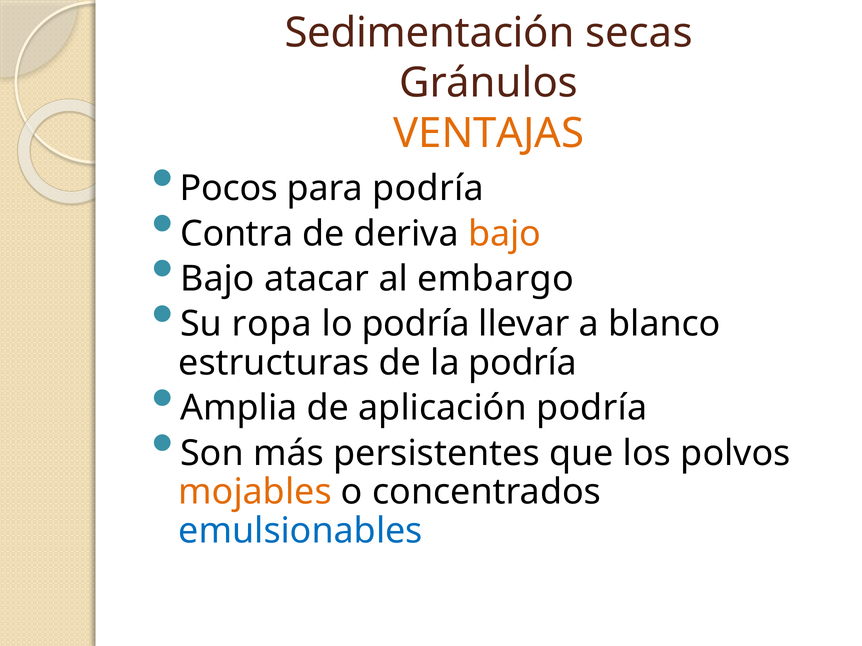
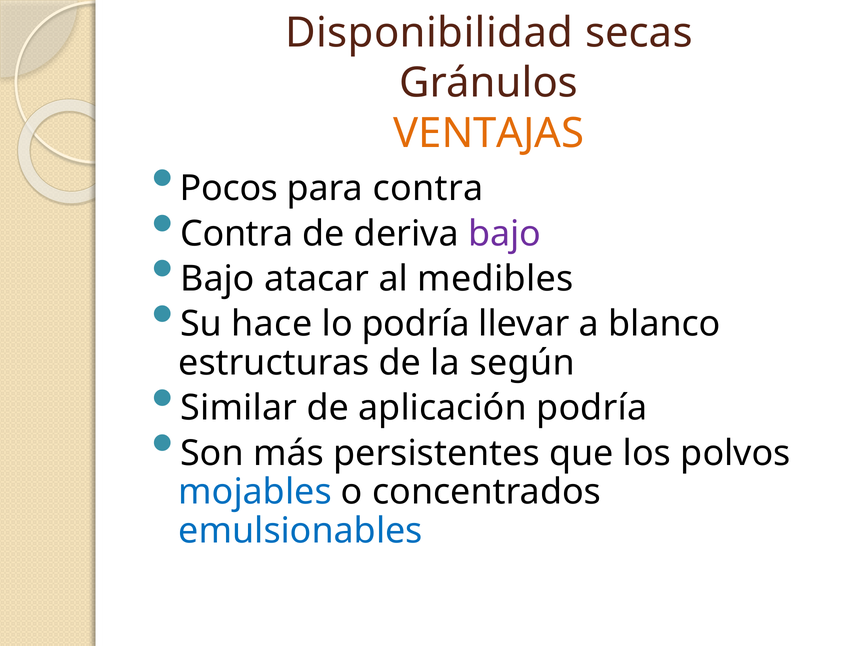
Sedimentación: Sedimentación -> Disponibilidad (429, 33)
para podría: podría -> contra (428, 189)
bajo colour: orange -> purple (505, 234)
embargo: embargo -> medibles (495, 279)
ropa: ropa -> hace (272, 324)
la podría: podría -> según (522, 363)
Amplia: Amplia -> Similar (239, 408)
mojables colour: orange -> blue (255, 492)
